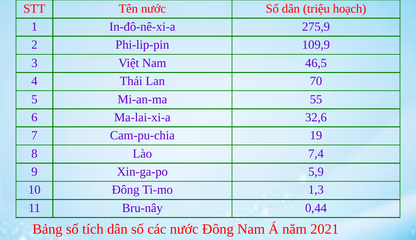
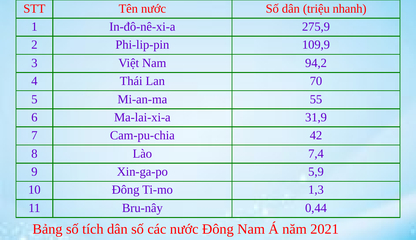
hoạch: hoạch -> nhanh (350, 9)
46,5: 46,5 -> 94,2 (316, 63)
32,6: 32,6 -> 31,9 (316, 117)
19: 19 -> 42 (316, 135)
